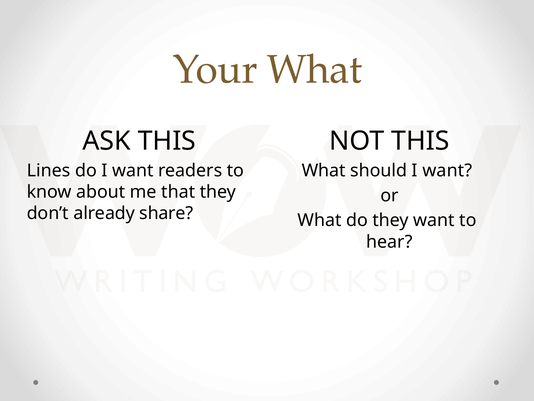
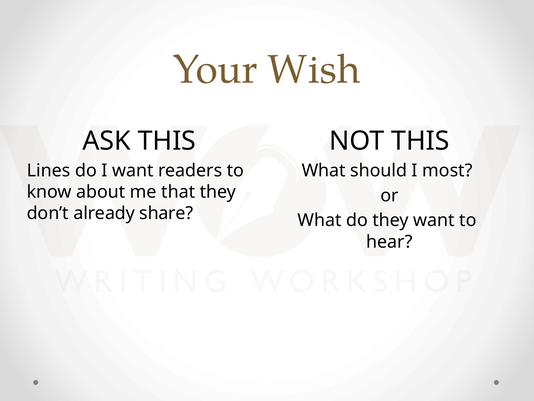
Your What: What -> Wish (314, 70)
should I want: want -> most (447, 170)
